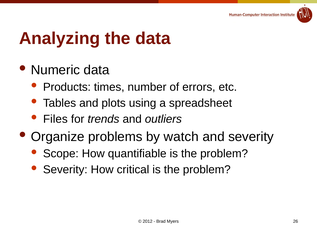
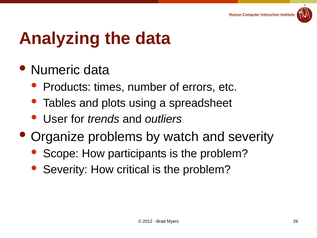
Files: Files -> User (55, 119)
quantifiable: quantifiable -> participants (137, 154)
